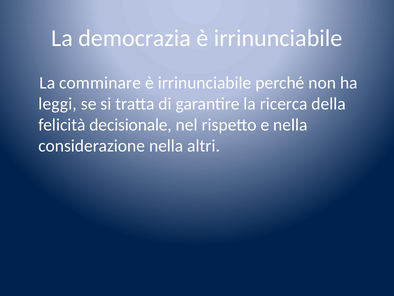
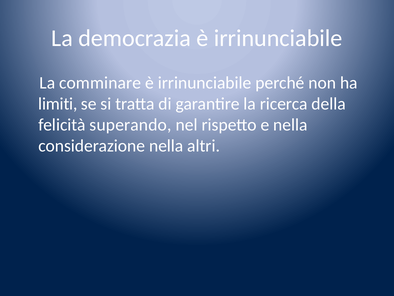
leggi: leggi -> limiti (58, 104)
decisionale: decisionale -> superando (130, 125)
